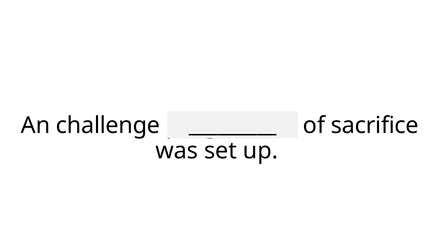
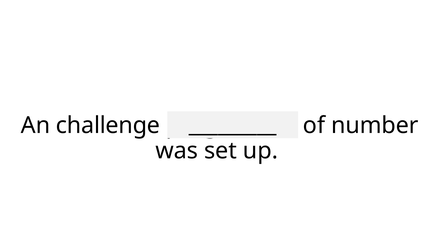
sacrifice: sacrifice -> number (375, 125)
